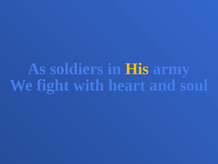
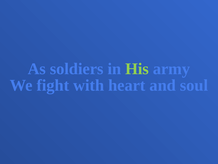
His colour: yellow -> light green (137, 69)
